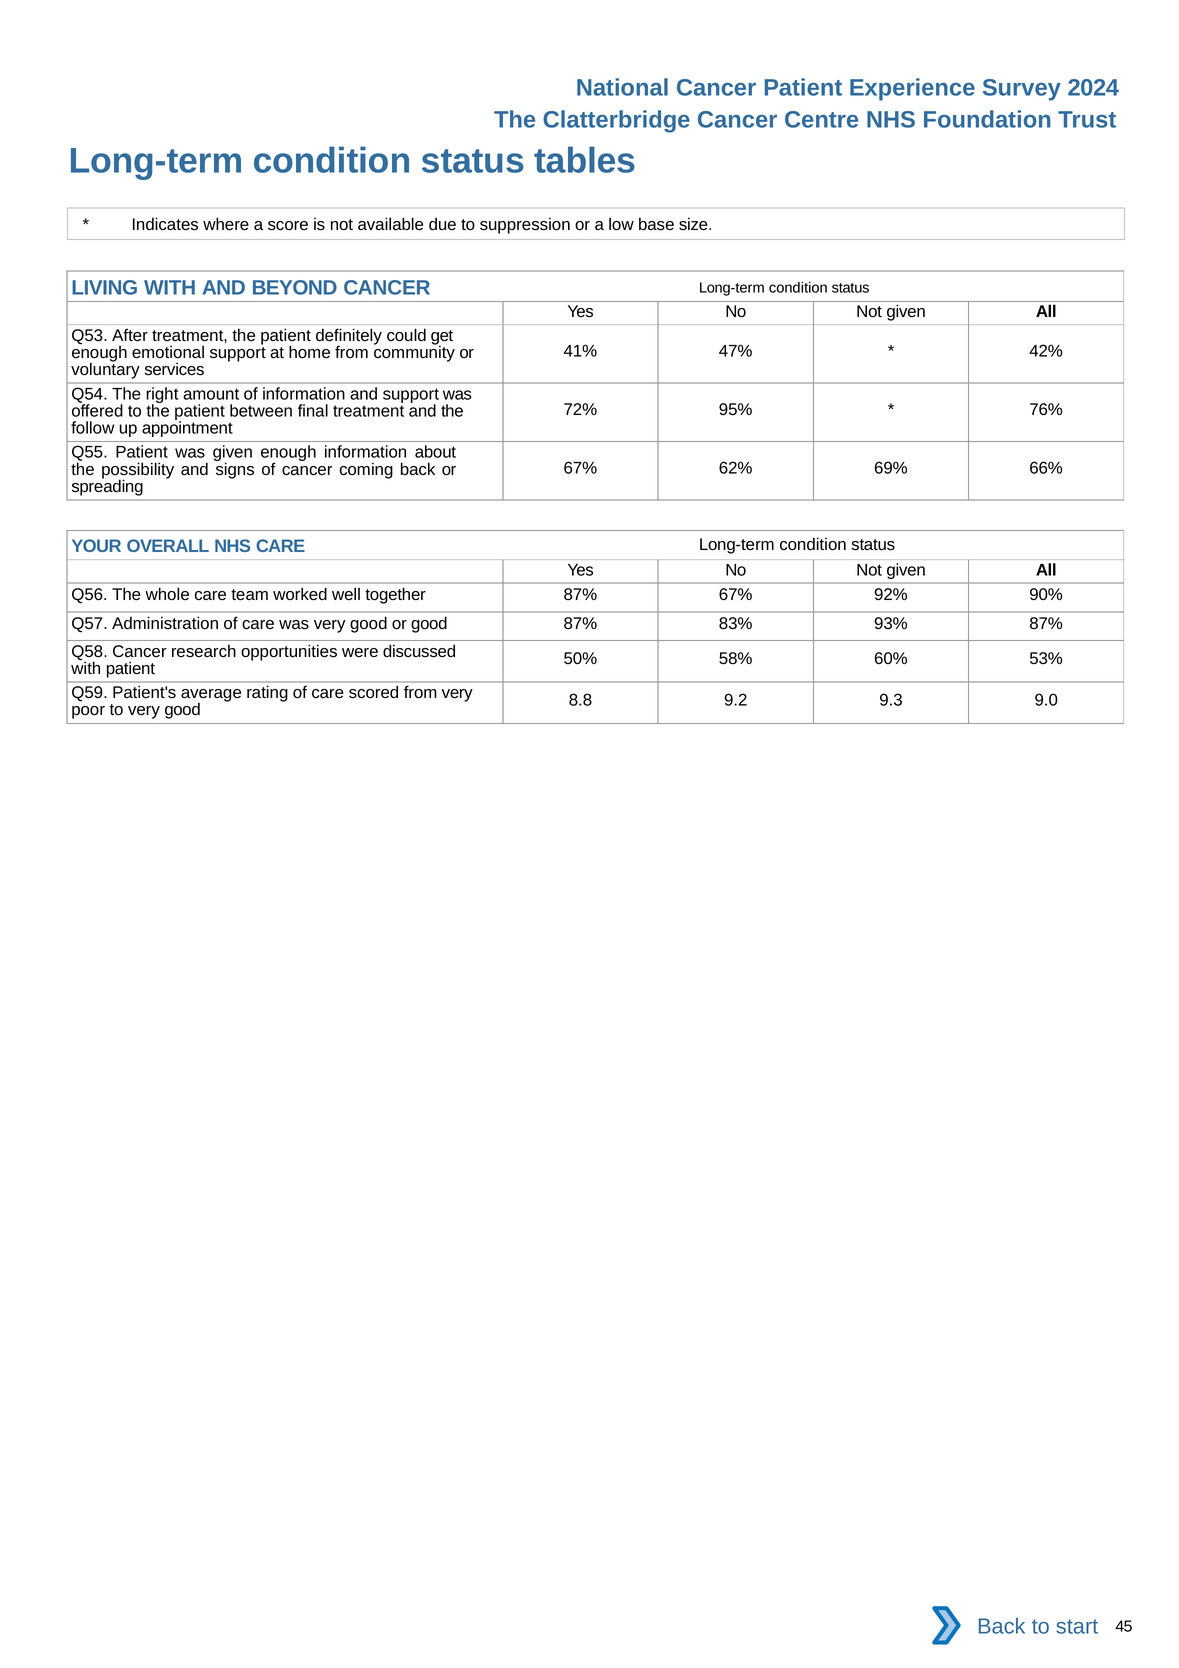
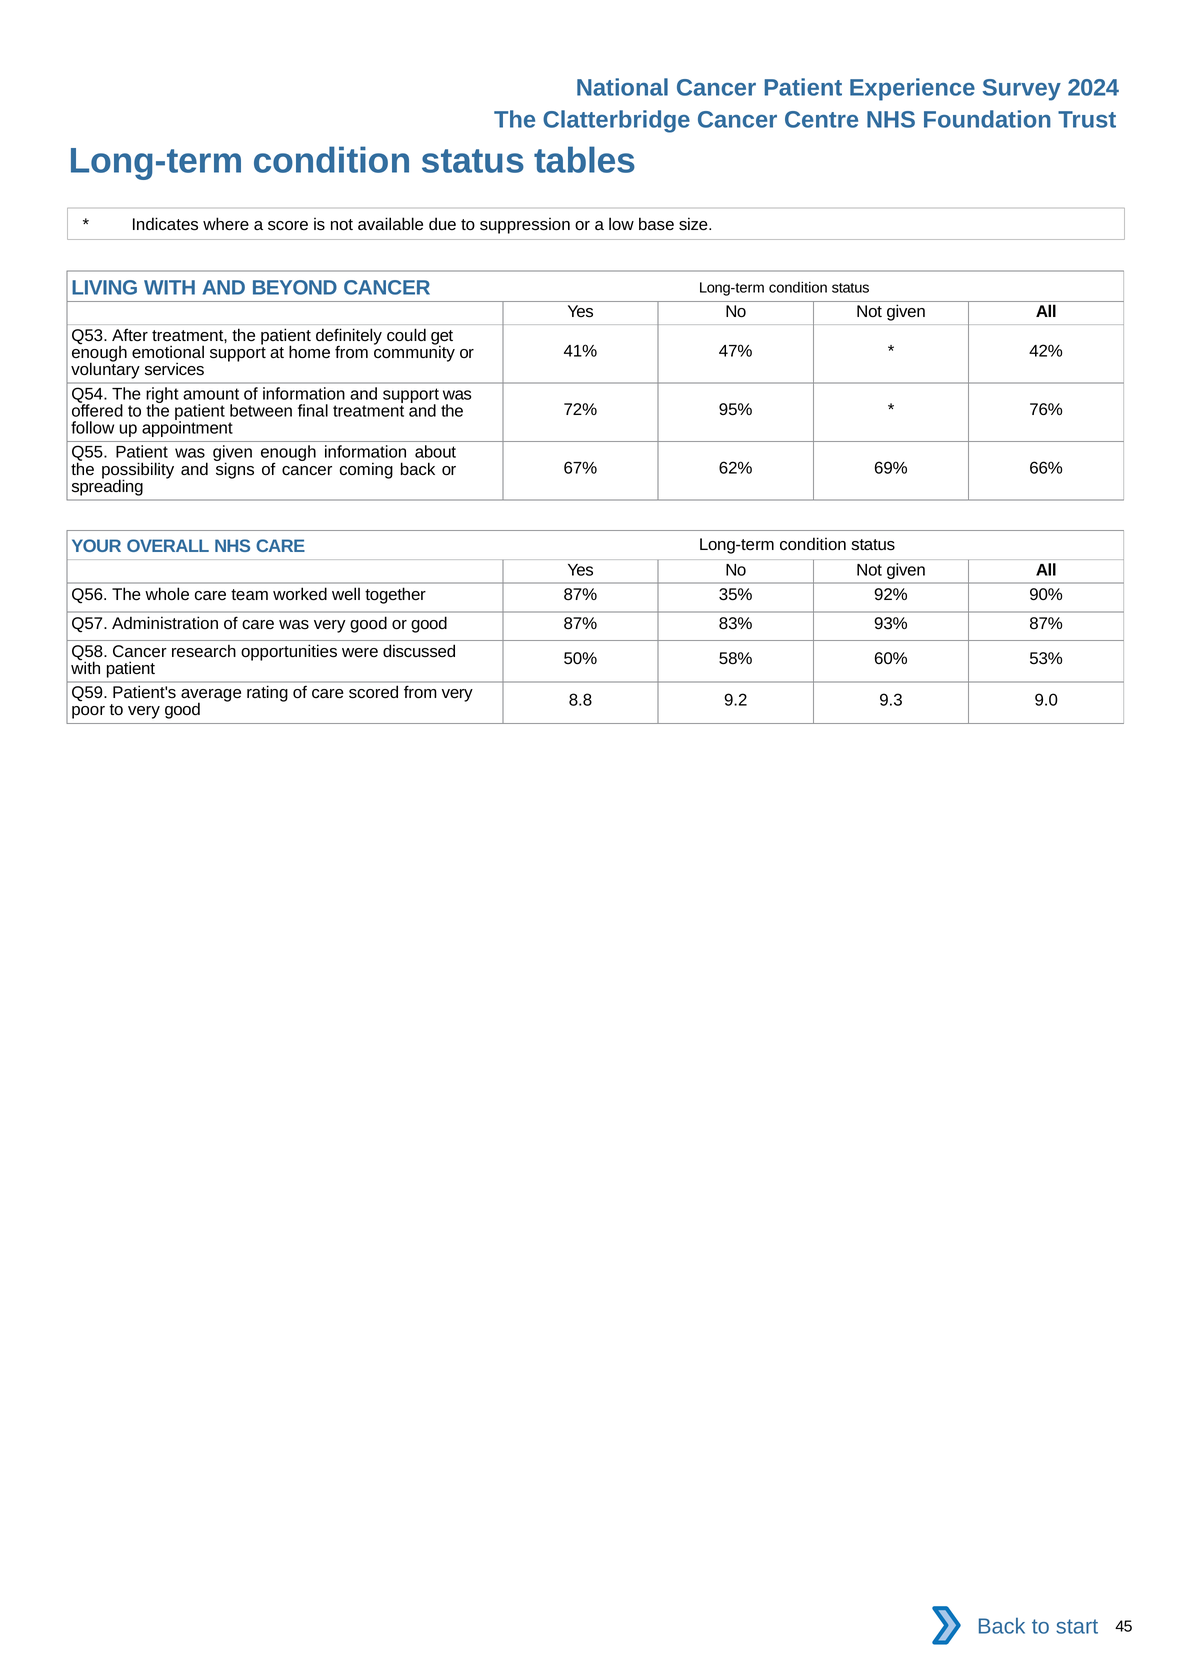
87% 67%: 67% -> 35% (736, 595)
